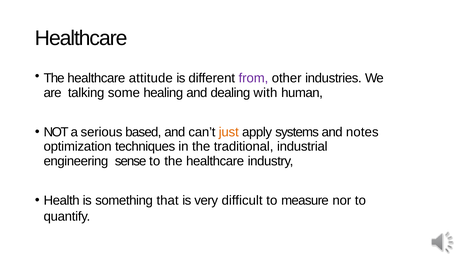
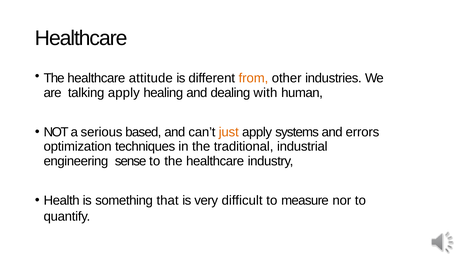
from colour: purple -> orange (253, 78)
talking some: some -> apply (124, 92)
notes: notes -> errors (362, 132)
